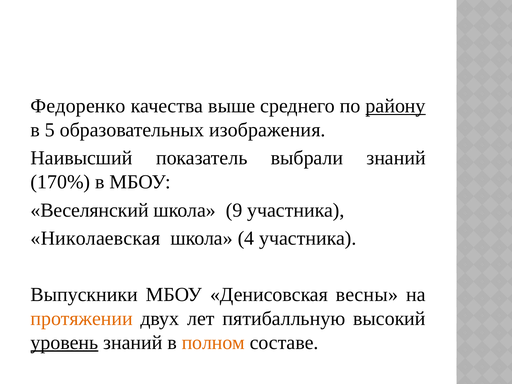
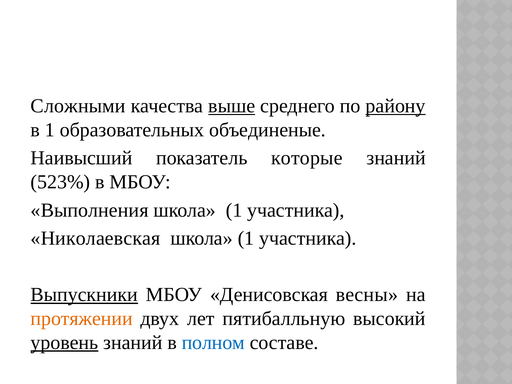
Федоренко: Федоренко -> Сложными (78, 106)
выше underline: none -> present (232, 106)
в 5: 5 -> 1 (50, 130)
изображения: изображения -> объединеные (267, 130)
выбрали: выбрали -> которые (307, 158)
170%: 170% -> 523% (60, 182)
Веселянский: Веселянский -> Выполнения (90, 210)
9: 9 -> 1 (234, 210)
4: 4 -> 1 (246, 238)
Выпускники underline: none -> present (84, 295)
полном colour: orange -> blue (213, 343)
